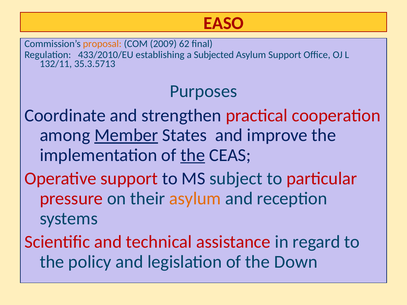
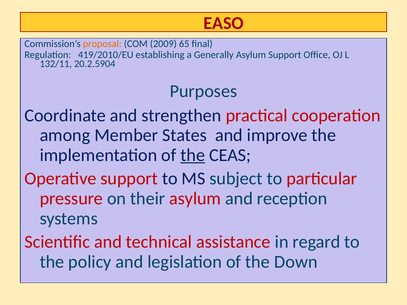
62: 62 -> 65 (184, 44)
433/2010/EU: 433/2010/EU -> 419/2010/EU (106, 55)
Subjected: Subjected -> Generally (214, 55)
35.3.5713: 35.3.5713 -> 20.2.5904 (95, 64)
Member underline: present -> none (126, 135)
asylum colour: orange -> red (195, 199)
